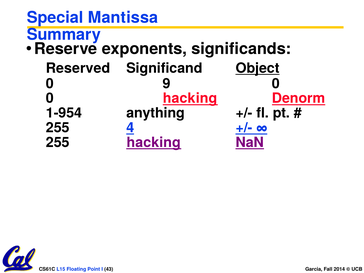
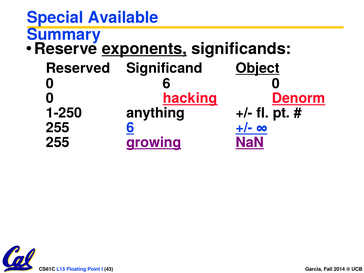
Mantissa: Mantissa -> Available (123, 18)
exponents underline: none -> present (144, 49)
0 9: 9 -> 6 (167, 84)
1-954: 1-954 -> 1-250 (64, 113)
255 4: 4 -> 6 (130, 128)
255 hacking: hacking -> growing (154, 142)
